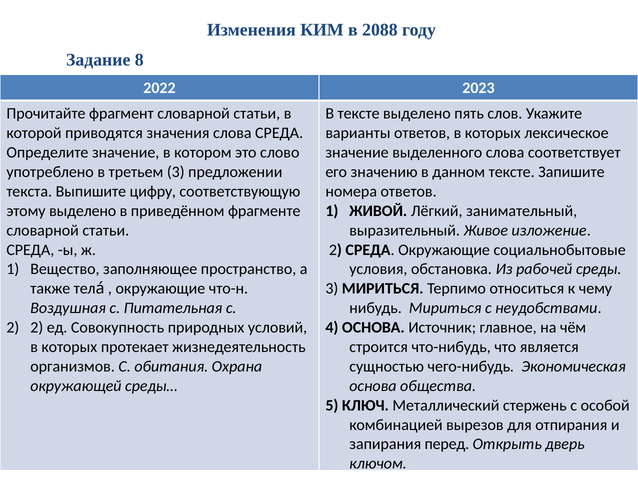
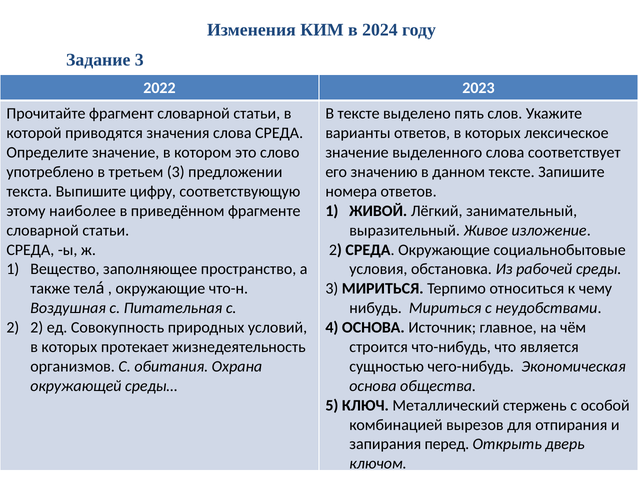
2088: 2088 -> 2024 (380, 30)
Задание 8: 8 -> 3 (139, 60)
этому выделено: выделено -> наиболее (83, 211)
